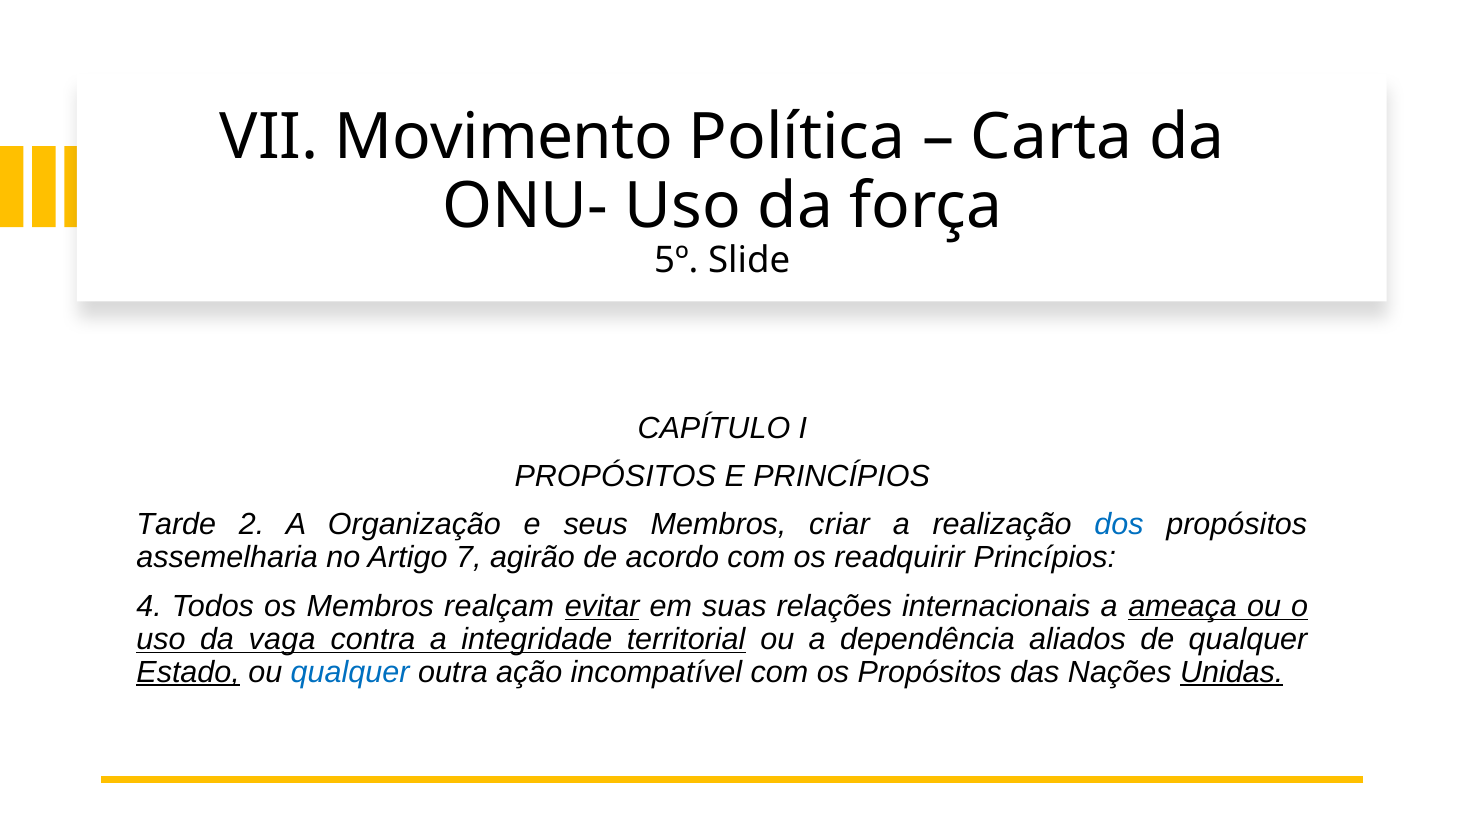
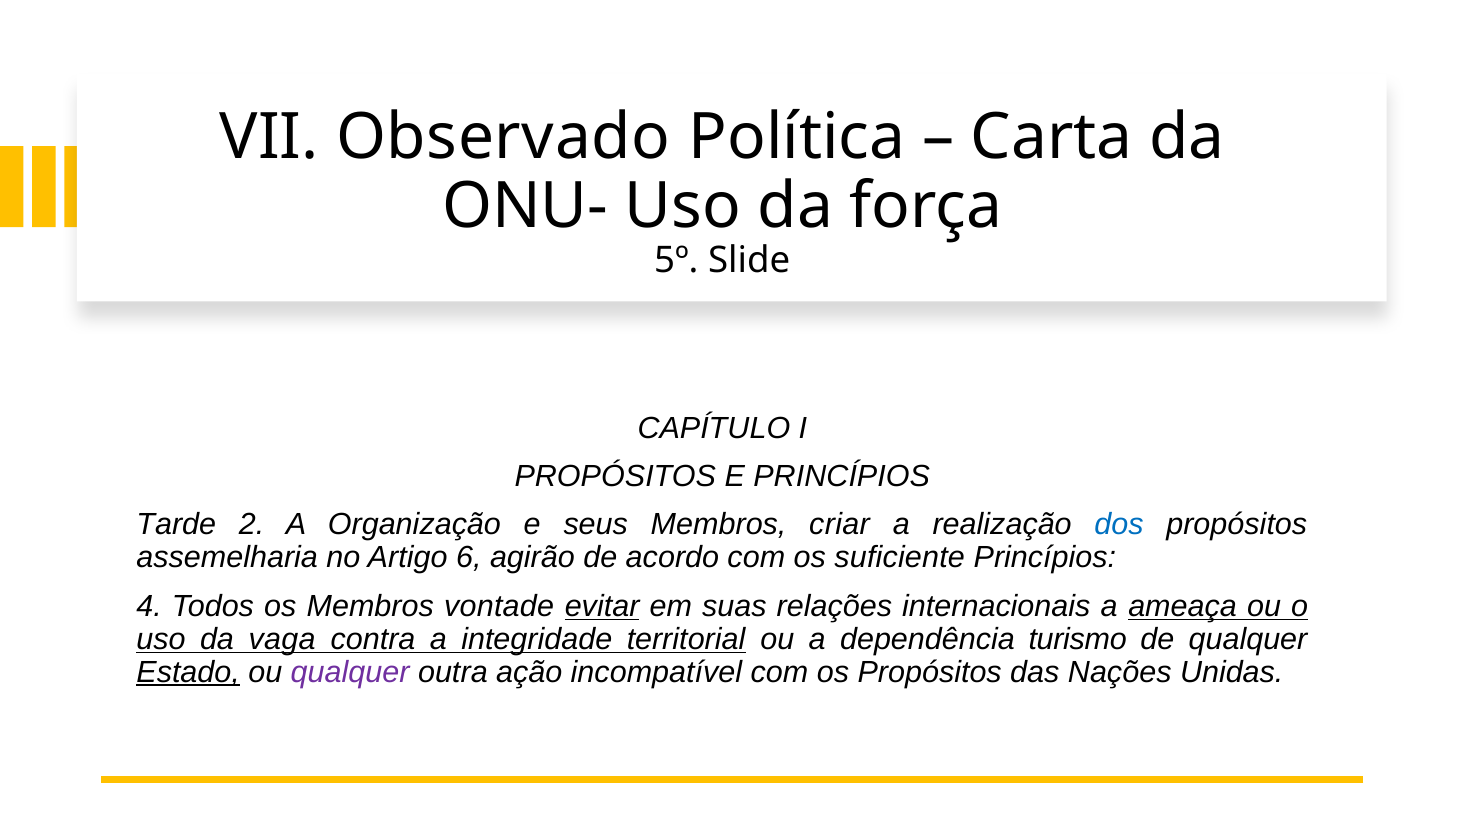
Movimento: Movimento -> Observado (503, 137)
7: 7 -> 6 (469, 557)
readquirir: readquirir -> suficiente (900, 557)
realçam: realçam -> vontade (499, 606)
aliados: aliados -> turismo (1078, 639)
qualquer colour: blue -> purple (350, 672)
Unidas underline: present -> none (1232, 672)
